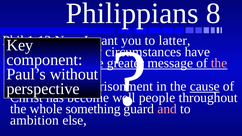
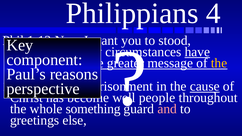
8: 8 -> 4 (213, 13)
latter: latter -> stood (175, 41)
have underline: none -> present (197, 52)
the colour: pink -> yellow (219, 63)
without: without -> reasons (74, 74)
ambition: ambition -> greetings (35, 120)
